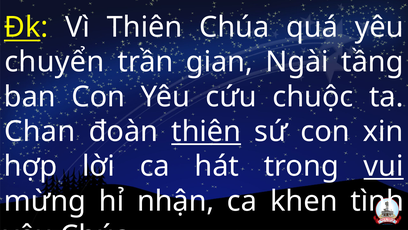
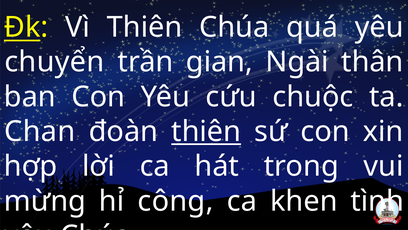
tầng: tầng -> thân (372, 62)
vui underline: present -> none (384, 166)
nhận: nhận -> công (175, 201)
